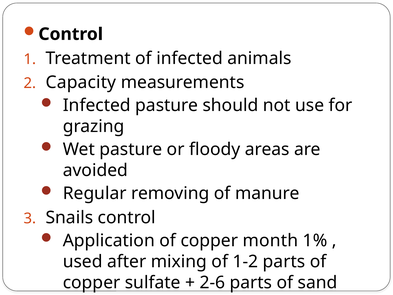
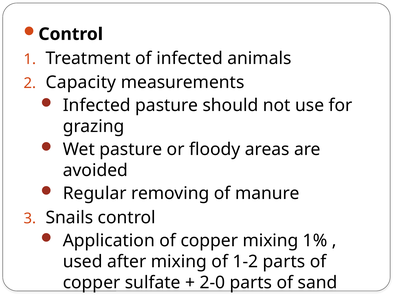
copper month: month -> mixing (270, 240)
2-6: 2-6 -> 2-0 (212, 282)
